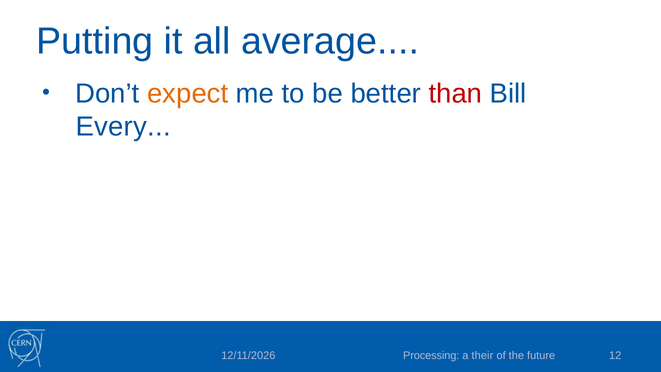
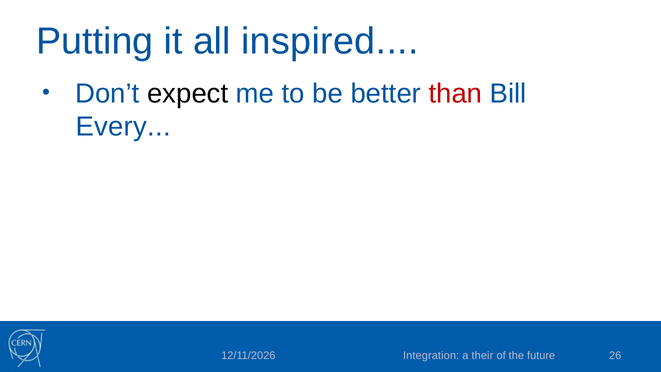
average: average -> inspired (330, 41)
expect colour: orange -> black (188, 94)
Processing: Processing -> Integration (431, 355)
12: 12 -> 26 (615, 355)
